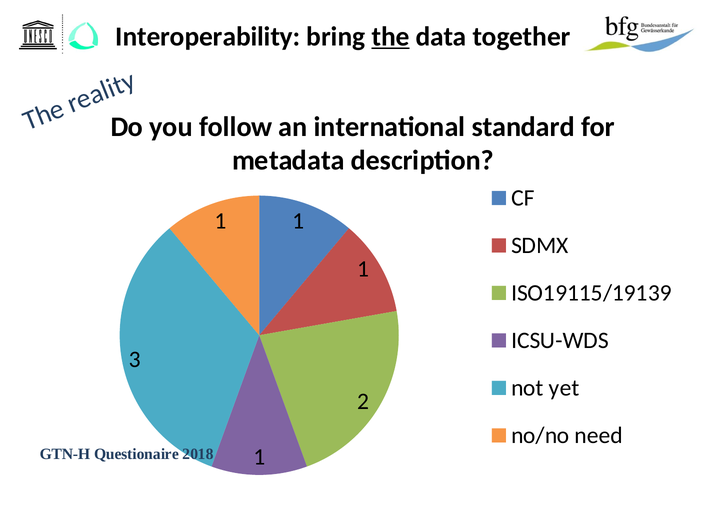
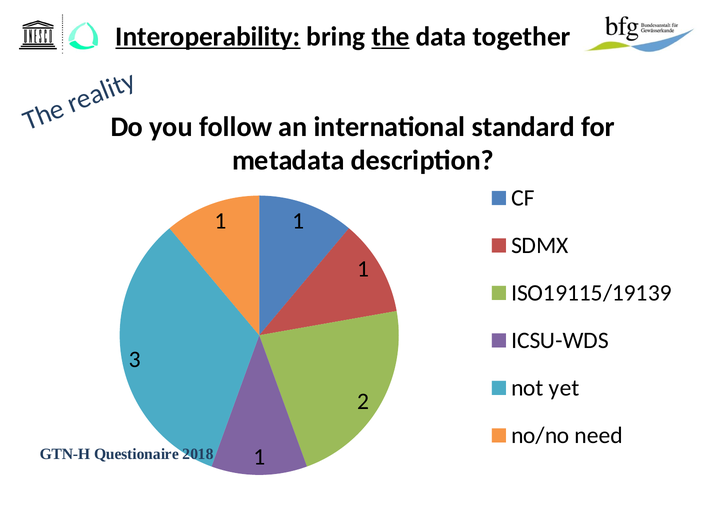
Interoperability underline: none -> present (208, 36)
